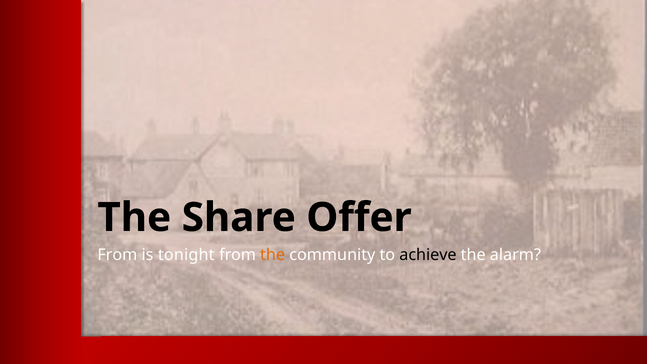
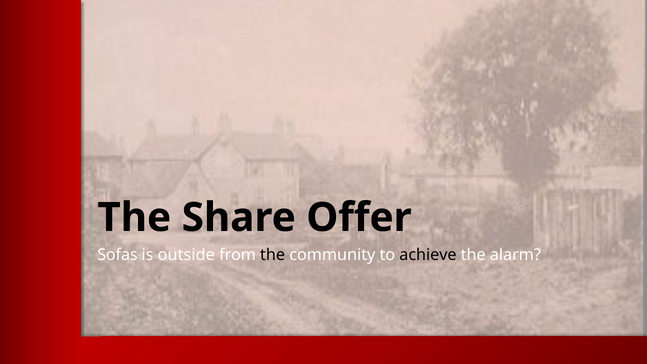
From: From -> Sofas (117, 255)
tonight: tonight -> outside (186, 255)
the colour: orange -> black (273, 255)
